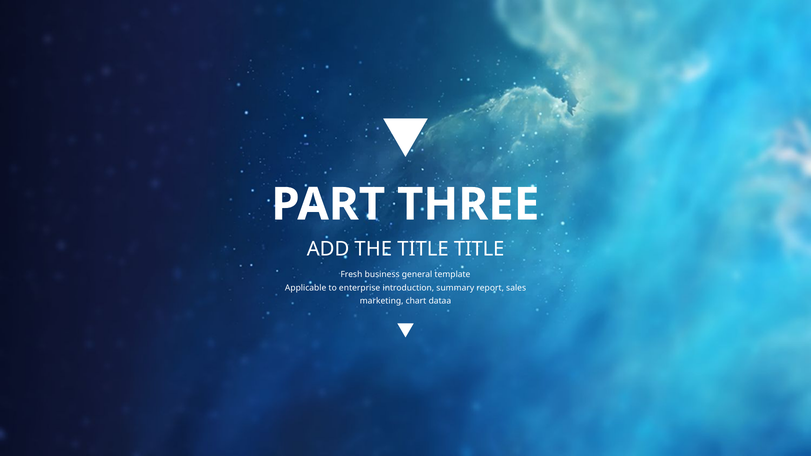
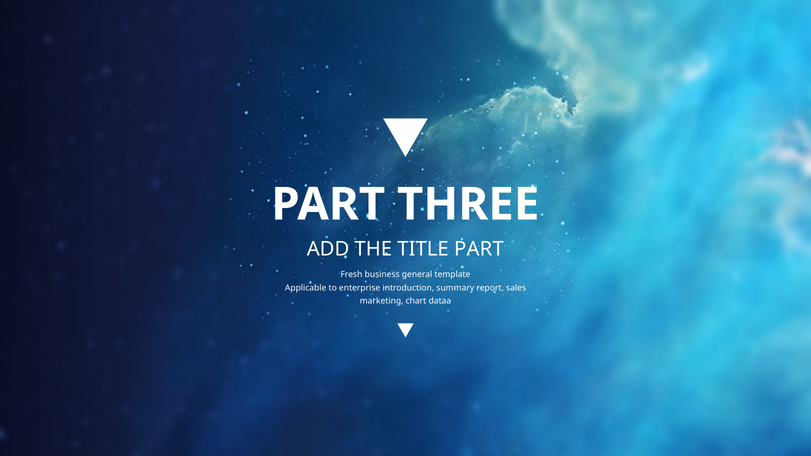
TITLE TITLE: TITLE -> PART (479, 249)
